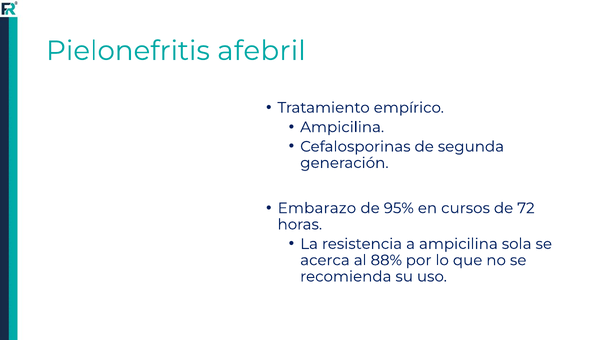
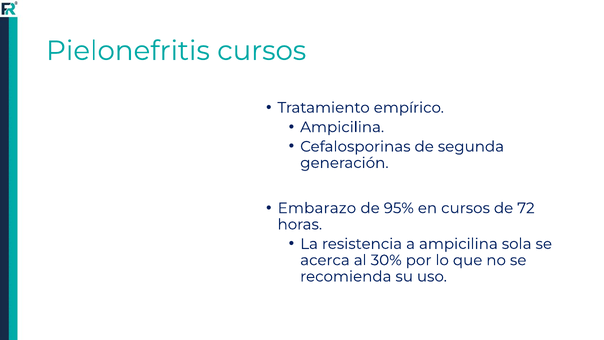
Pielonefritis afebril: afebril -> cursos (262, 51)
88%: 88% -> 30% (386, 260)
